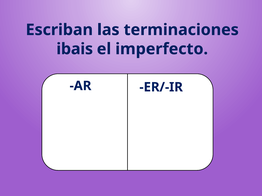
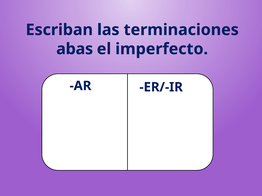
ibais: ibais -> abas (75, 49)
